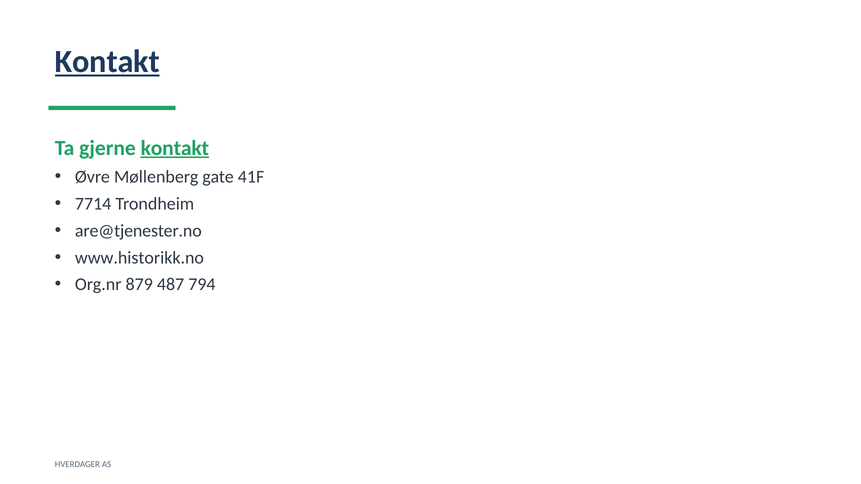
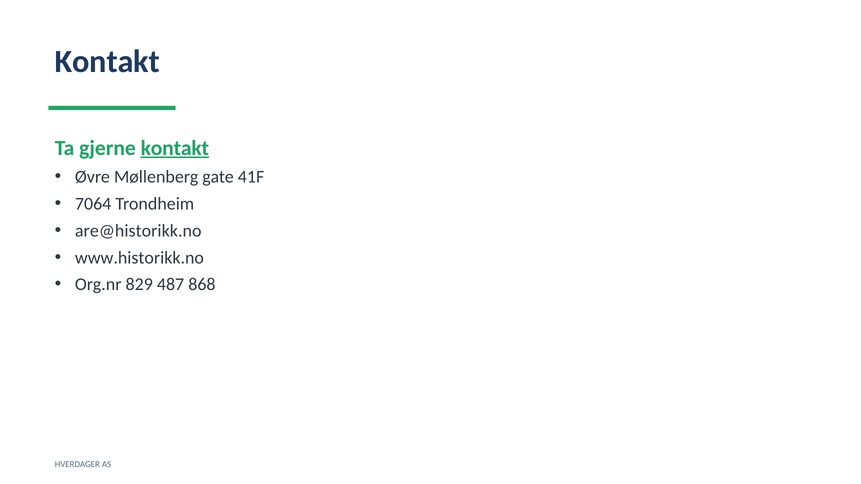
Kontakt underline: present -> none (107, 61)
7714: 7714 -> 7064 (93, 204)
are@tjenester.no: are@tjenester.no -> are@historikk.no (138, 231)
879: 879 -> 829 (139, 285)
794: 794 -> 868 (202, 285)
